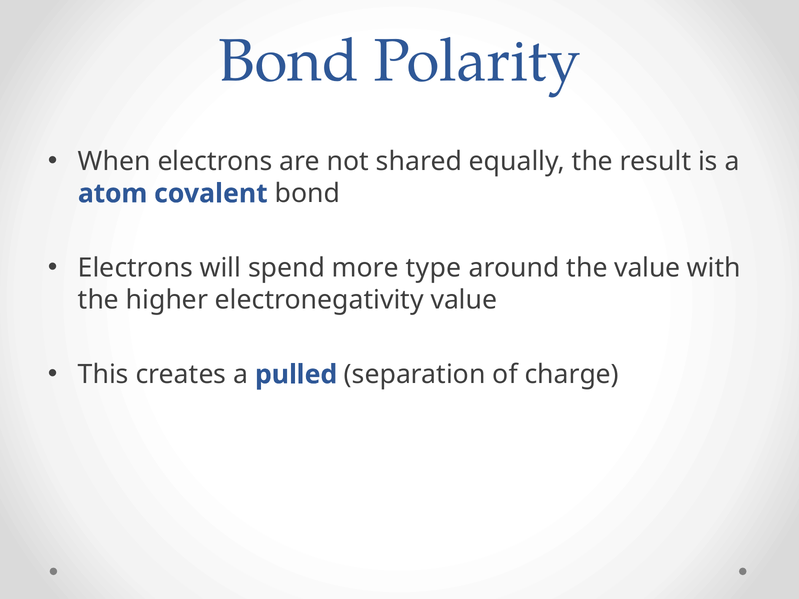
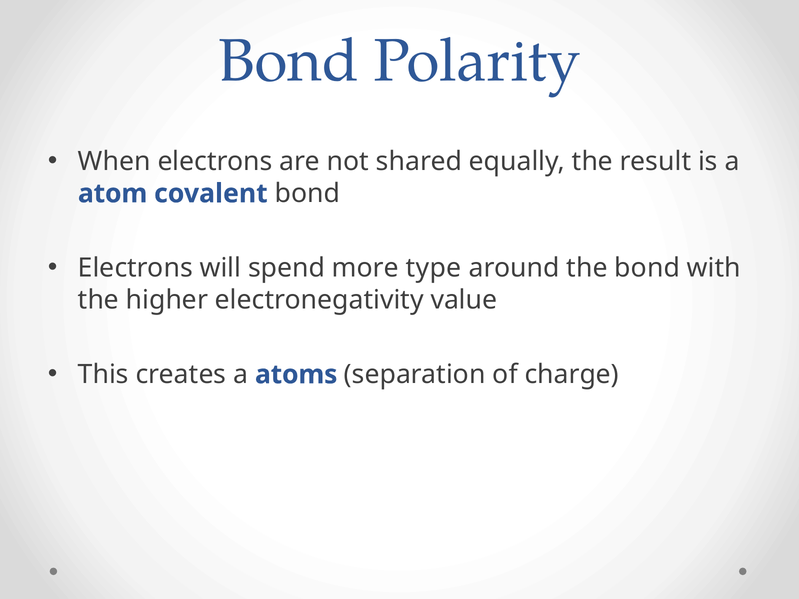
the value: value -> bond (647, 268)
pulled: pulled -> atoms (296, 375)
